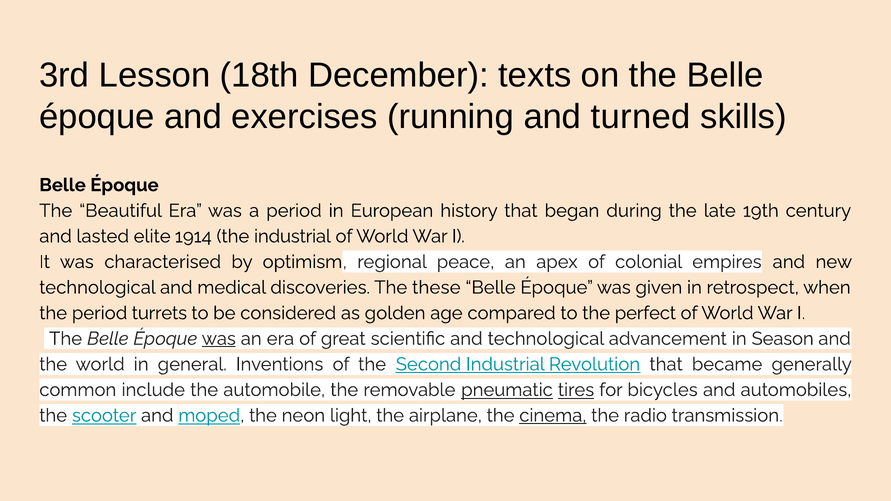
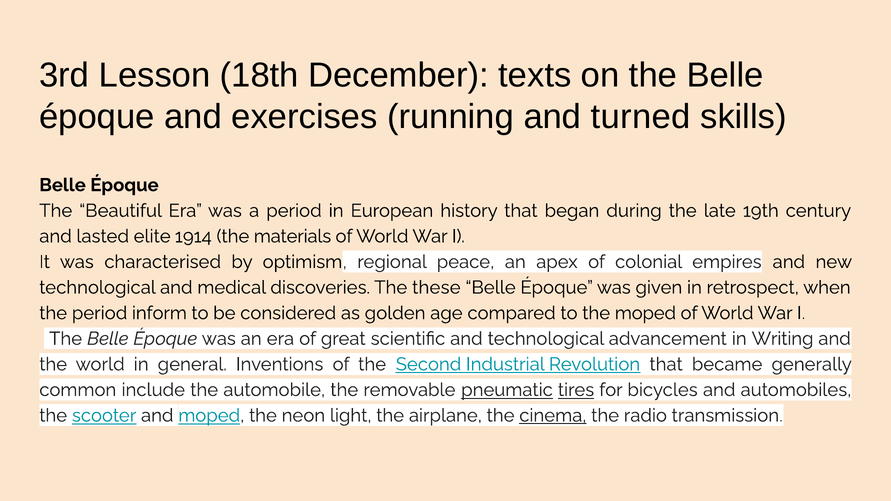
the industrial: industrial -> materials (292, 236)
turrets: turrets -> inform (159, 313)
the perfect: perfect -> moped (645, 313)
was underline: present -> none (219, 339)
Season: Season -> Writing (783, 339)
